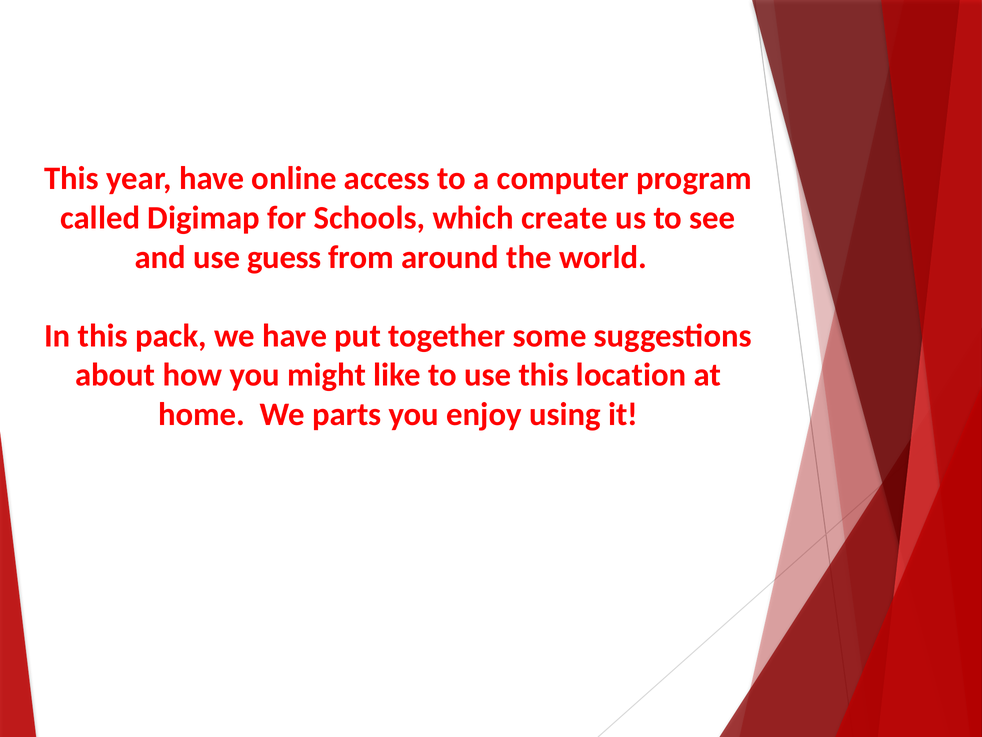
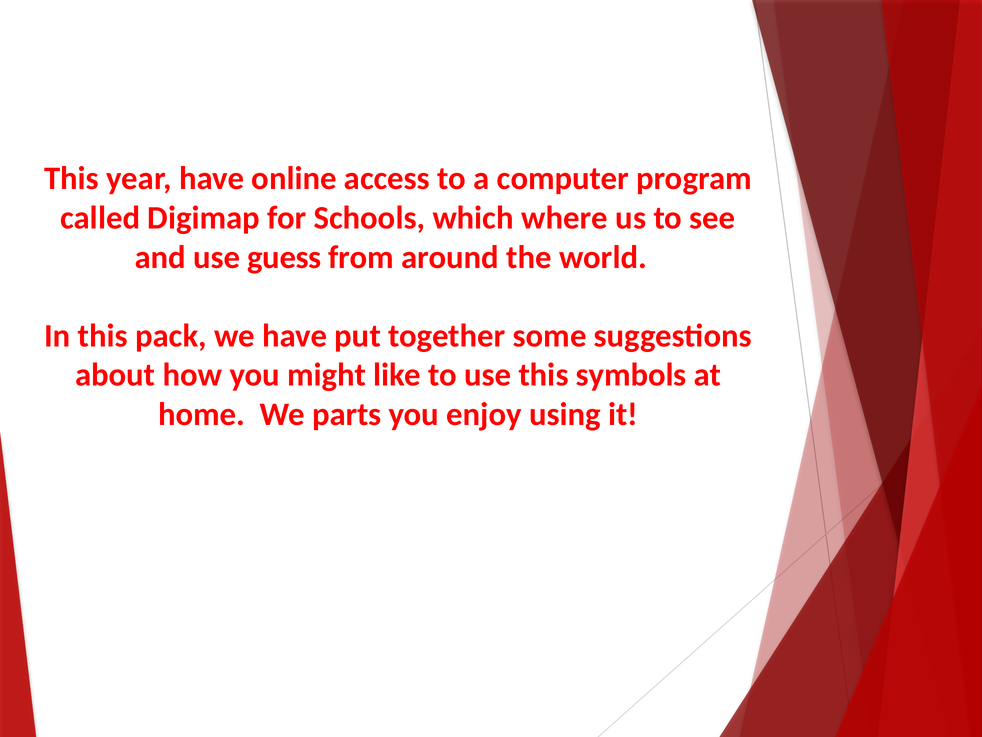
create: create -> where (564, 218)
location: location -> symbols (631, 375)
